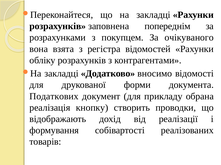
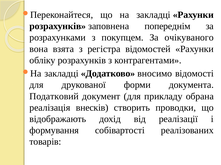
Податкових: Податкових -> Податковий (54, 97)
кнопку: кнопку -> внесків (92, 108)
